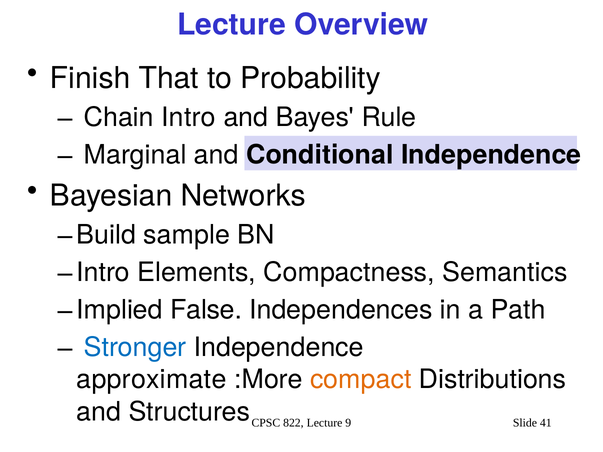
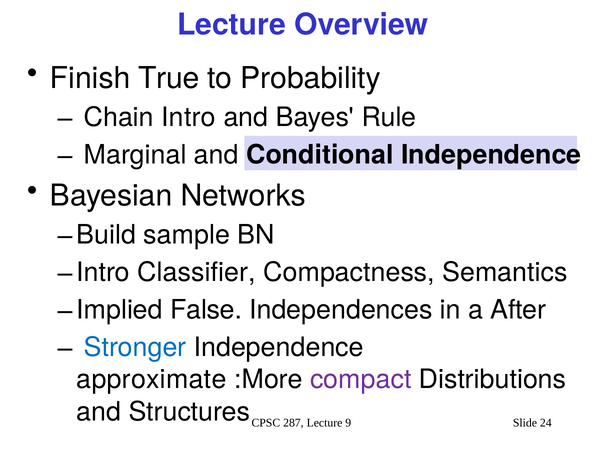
That: That -> True (169, 78)
Elements: Elements -> Classifier (197, 272)
Path: Path -> After (518, 310)
compact colour: orange -> purple (361, 380)
822: 822 -> 287 (293, 423)
41: 41 -> 24 (546, 423)
